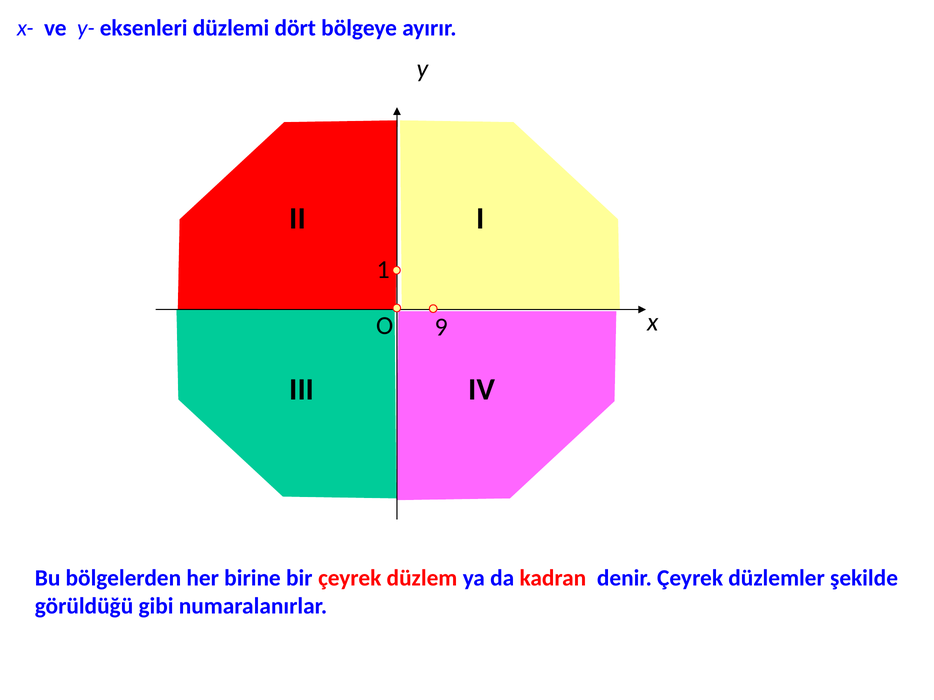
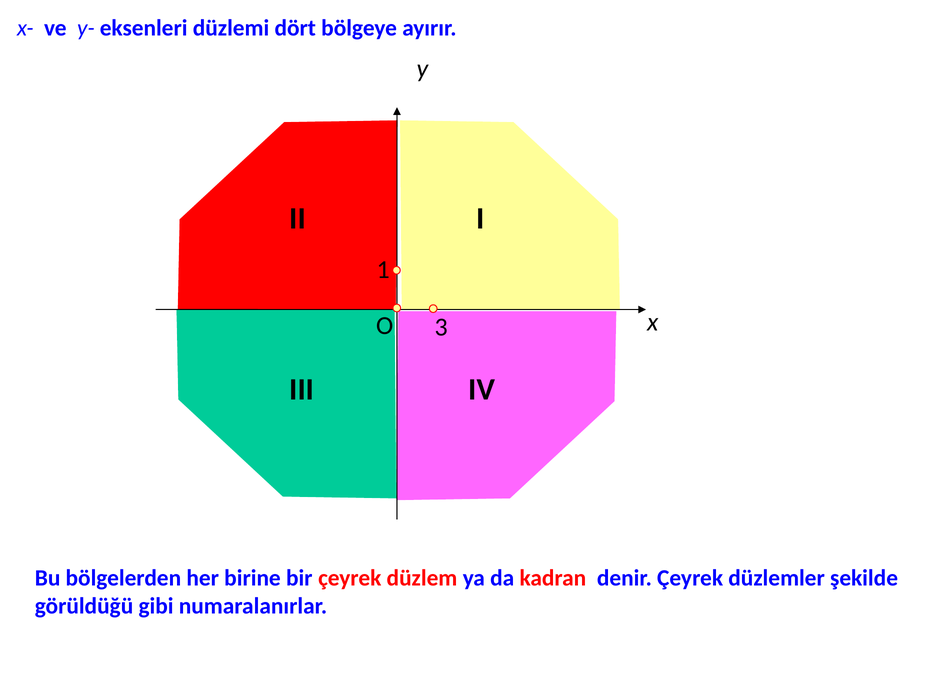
9: 9 -> 3 (441, 328)
